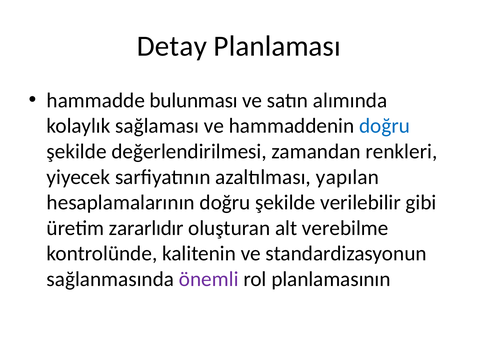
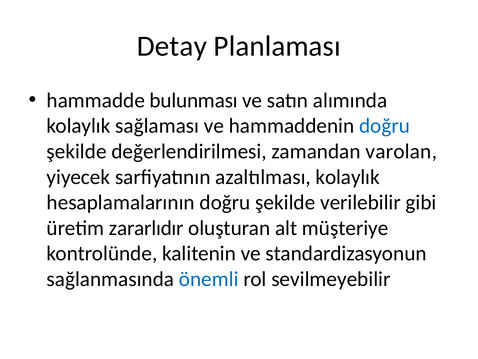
renkleri: renkleri -> varolan (401, 151)
azaltılması yapılan: yapılan -> kolaylık (348, 177)
verebilme: verebilme -> müşteriye (345, 228)
önemli colour: purple -> blue (209, 279)
planlamasının: planlamasının -> sevilmeyebilir (331, 279)
